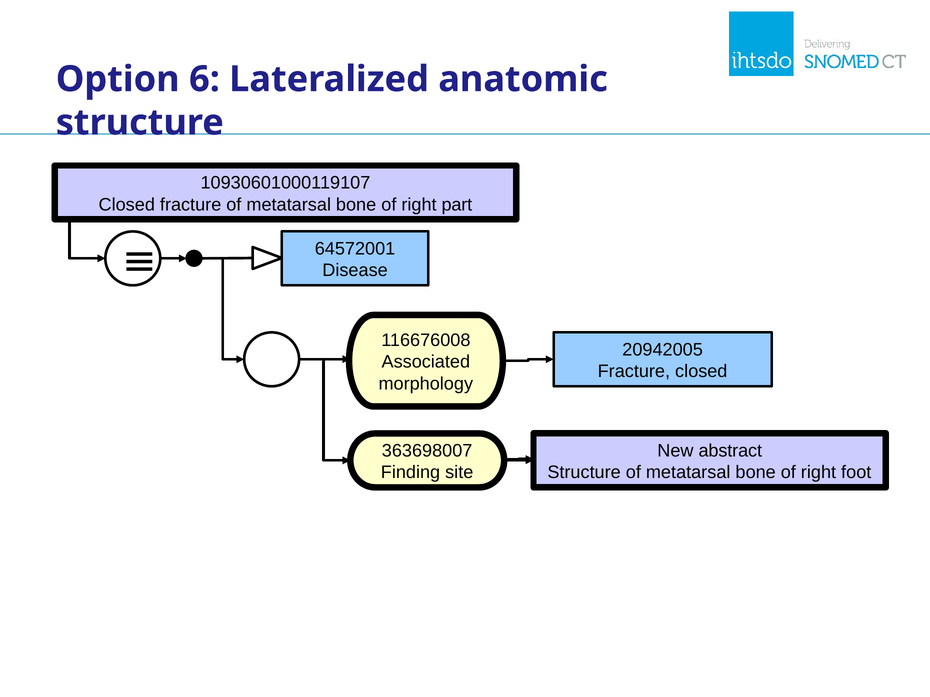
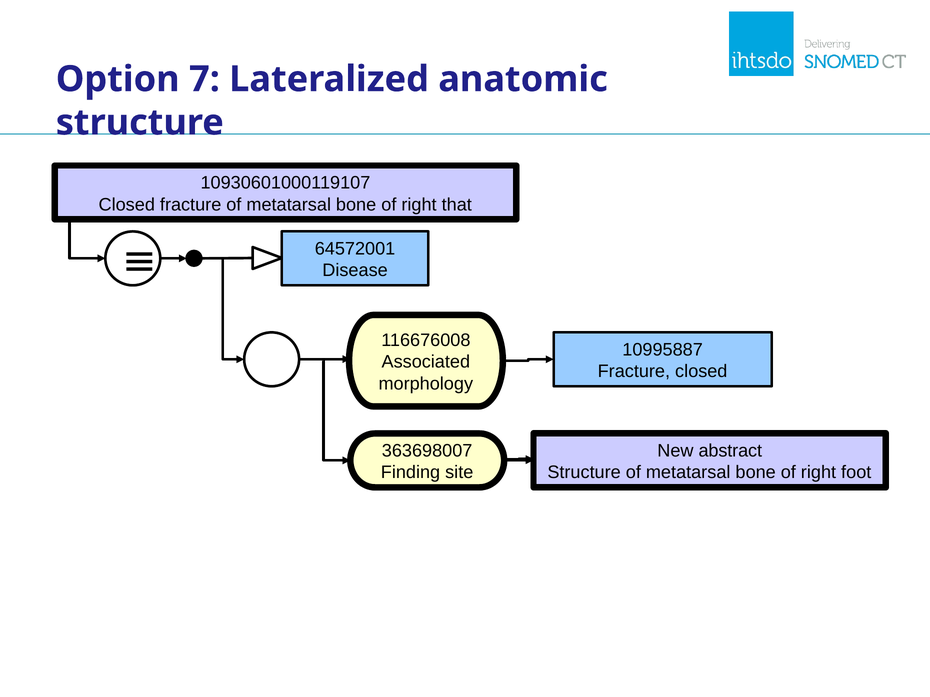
6: 6 -> 7 (204, 79)
part: part -> that (457, 205)
20942005: 20942005 -> 10995887 (663, 350)
